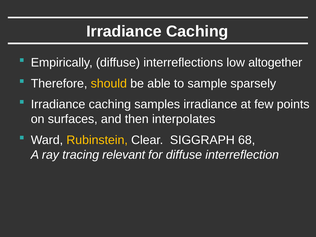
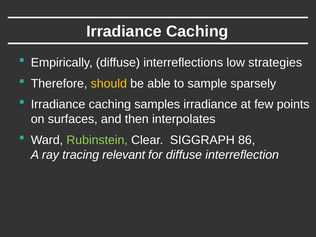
altogether: altogether -> strategies (275, 63)
Rubinstein colour: yellow -> light green (97, 140)
68: 68 -> 86 (247, 140)
